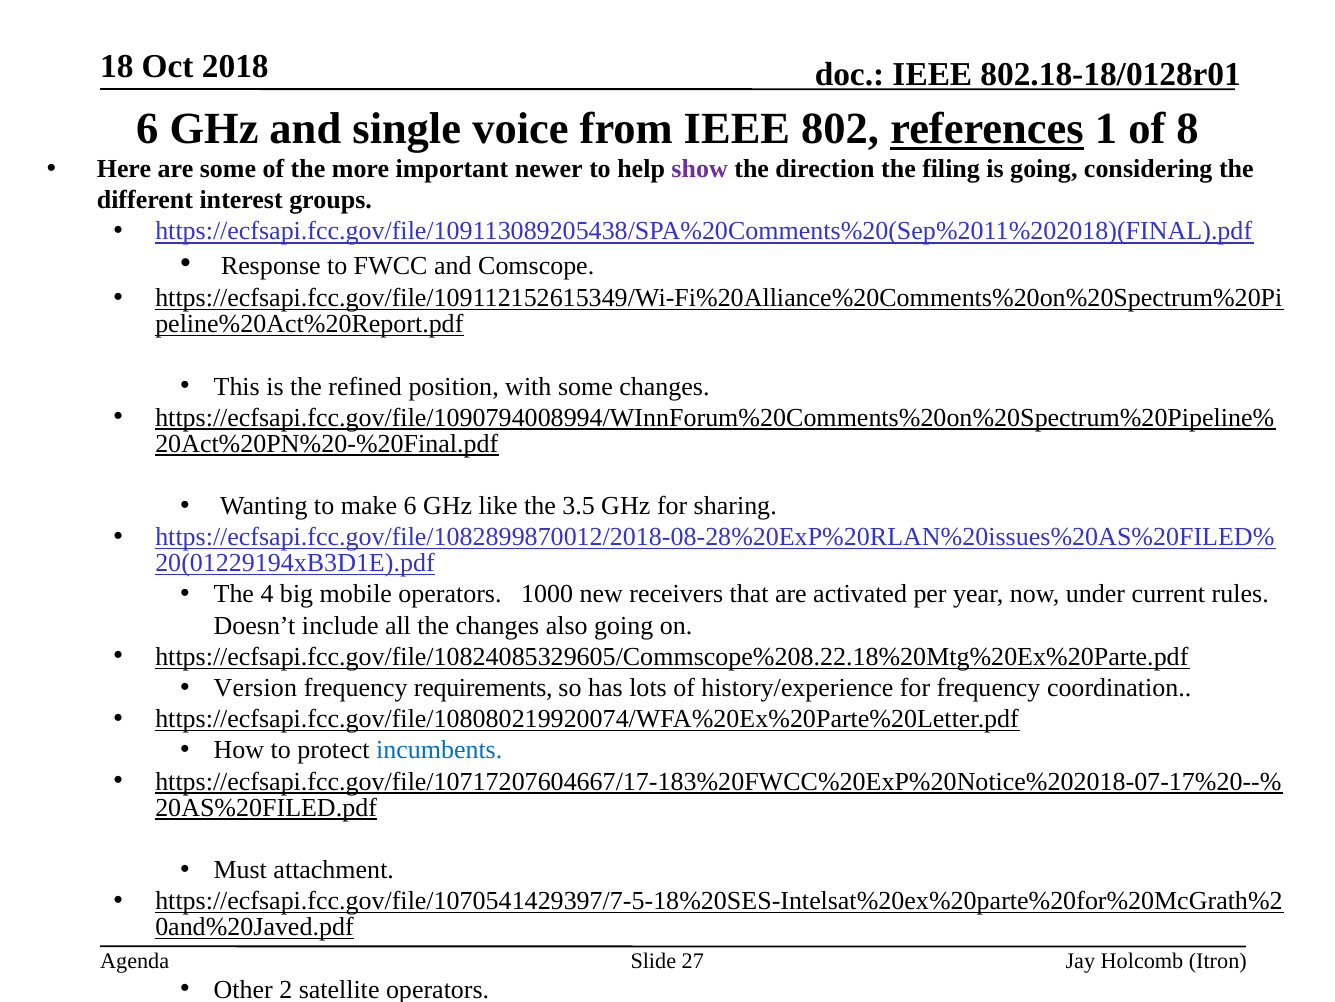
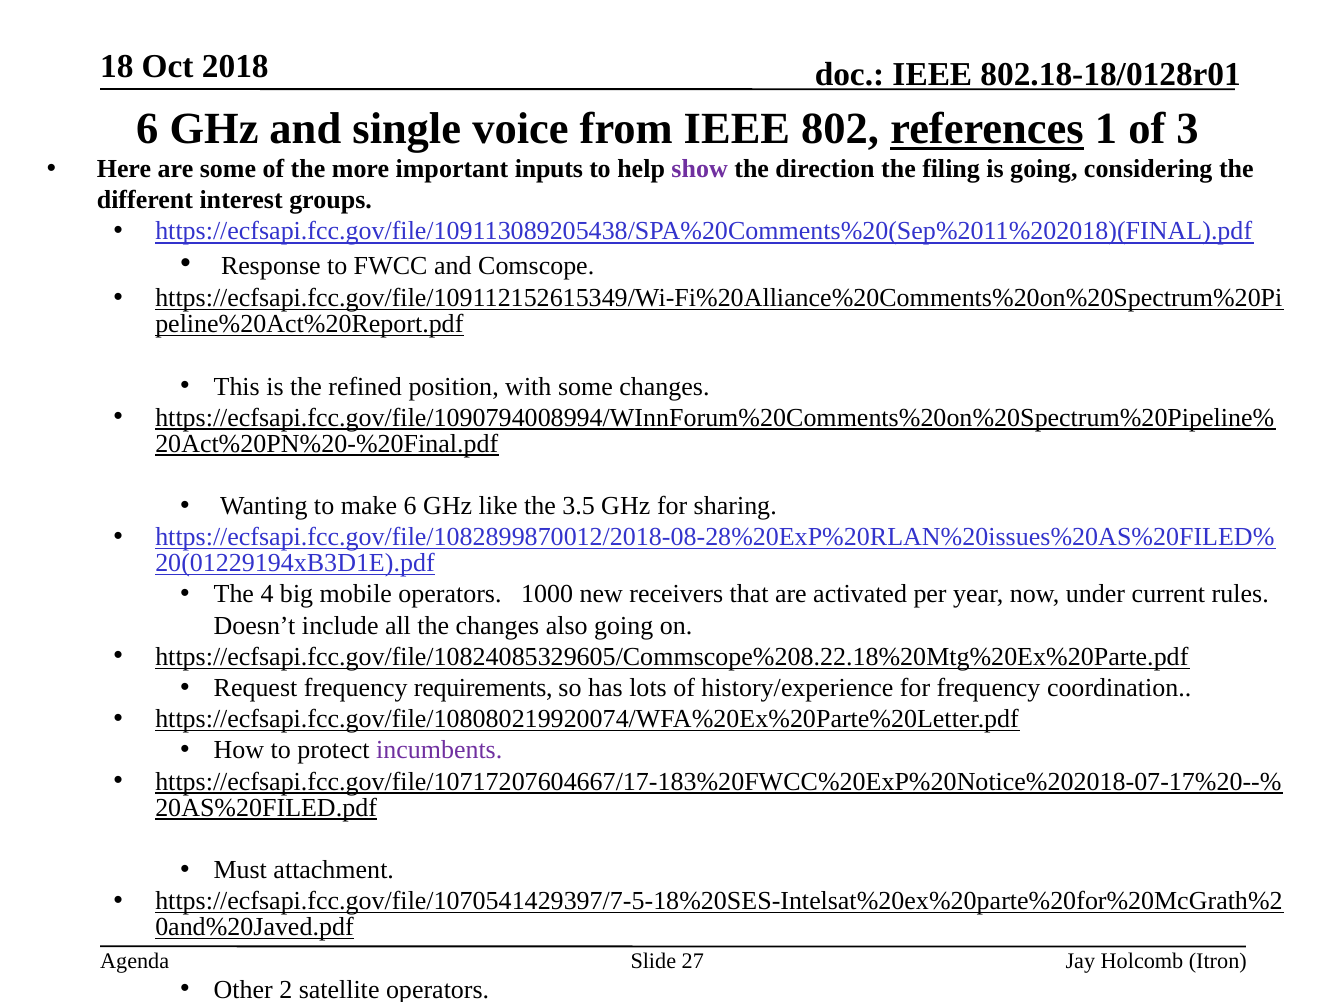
8: 8 -> 3 (1188, 129)
newer: newer -> inputs (549, 169)
Version: Version -> Request (256, 687)
incumbents colour: blue -> purple (439, 750)
